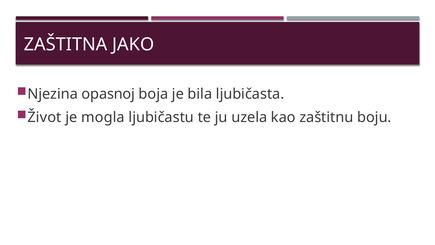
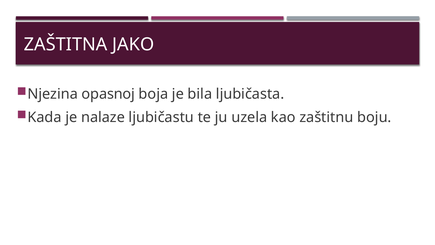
Život: Život -> Kada (45, 117)
mogla: mogla -> nalaze (103, 117)
